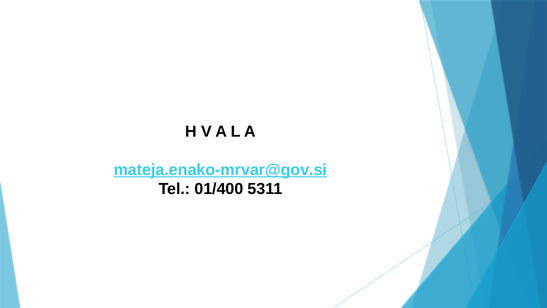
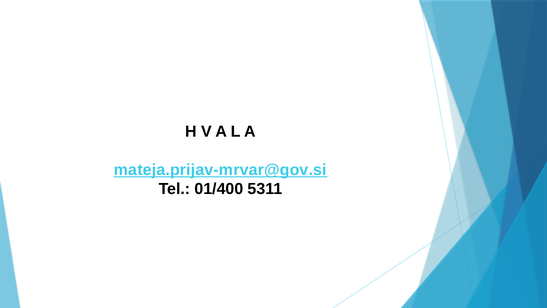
mateja.enako-mrvar@gov.si: mateja.enako-mrvar@gov.si -> mateja.prijav-mrvar@gov.si (220, 170)
